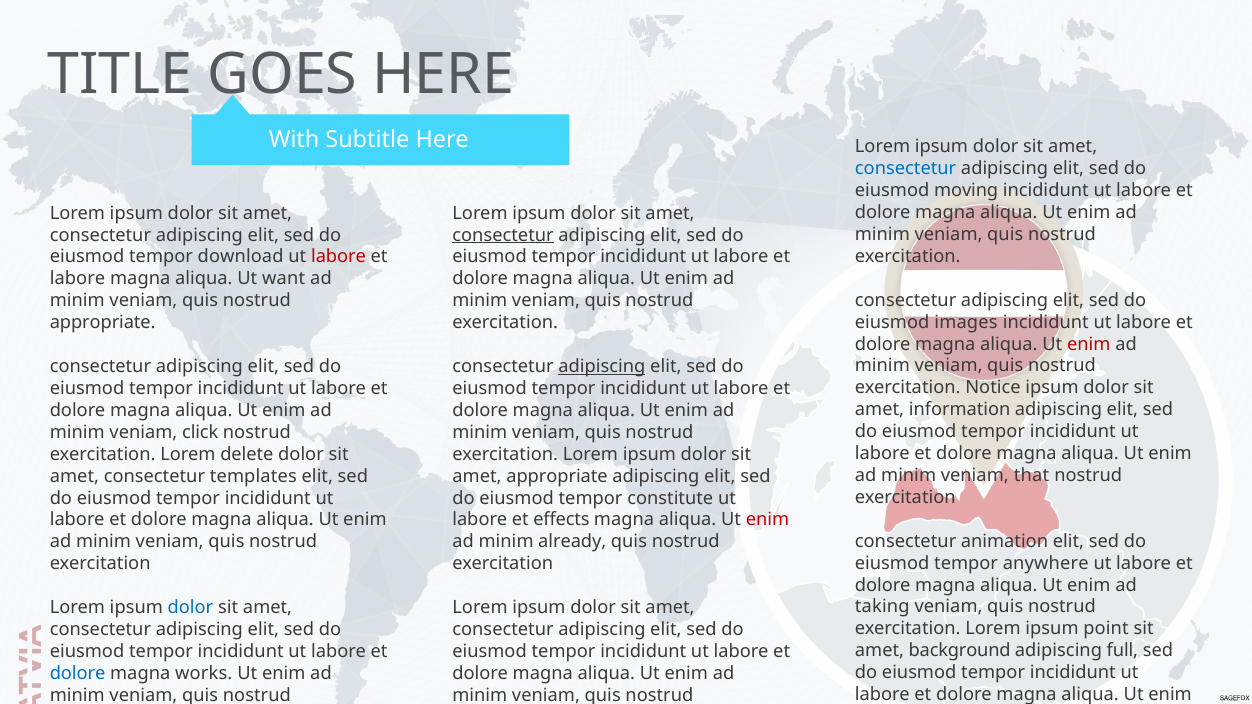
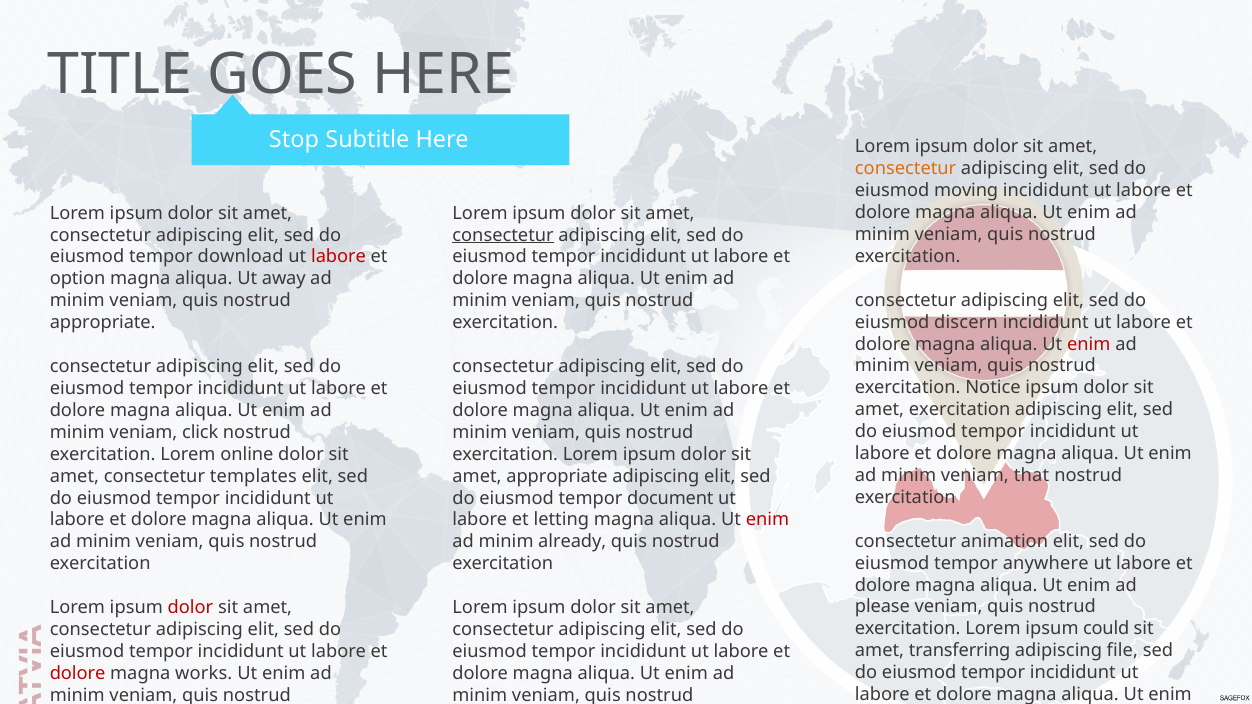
With: With -> Stop (294, 140)
consectetur colour: blue -> orange (906, 169)
labore: labore -> option (78, 279)
want: want -> away (284, 279)
images: images -> discern (966, 322)
adipiscing underline: present -> none (602, 367)
amet information: information -> exercitation (960, 410)
delete: delete -> online (247, 454)
constitute: constitute -> document (670, 498)
effects: effects -> letting (561, 520)
taking: taking -> please (882, 607)
dolor colour: blue -> red (191, 608)
point: point -> could (1106, 629)
background: background -> transferring (960, 651)
full: full -> file (1122, 651)
dolore colour: blue -> red (78, 674)
